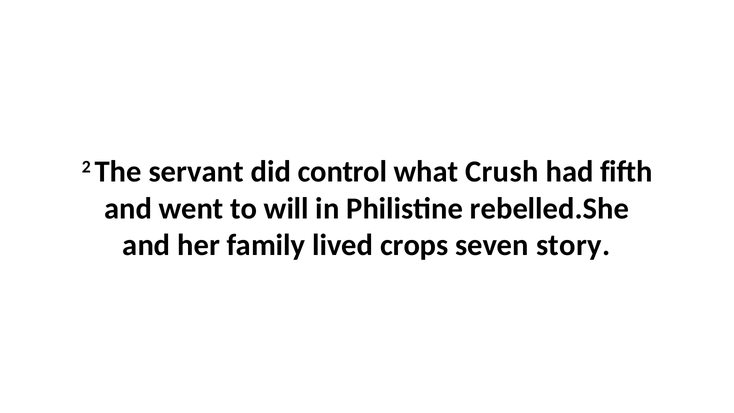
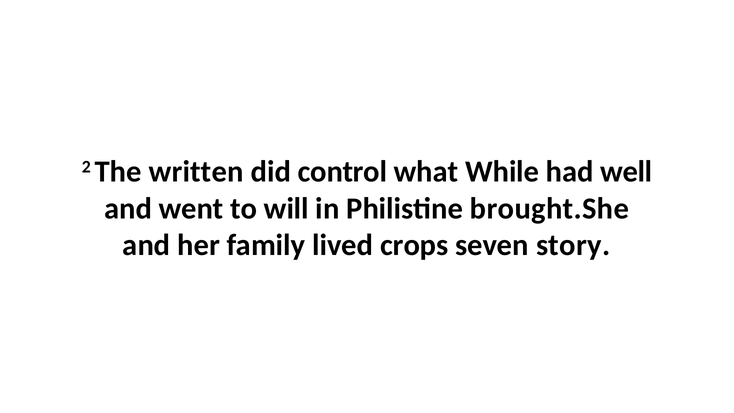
servant: servant -> written (196, 172)
Crush: Crush -> While (502, 172)
fifth: fifth -> well (626, 172)
rebelled.She: rebelled.She -> brought.She (549, 209)
